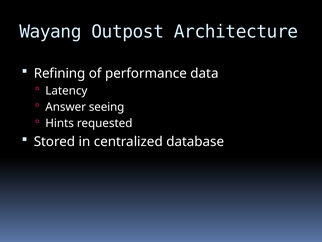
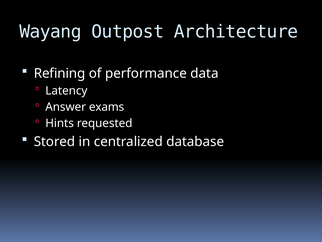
seeing: seeing -> exams (107, 107)
